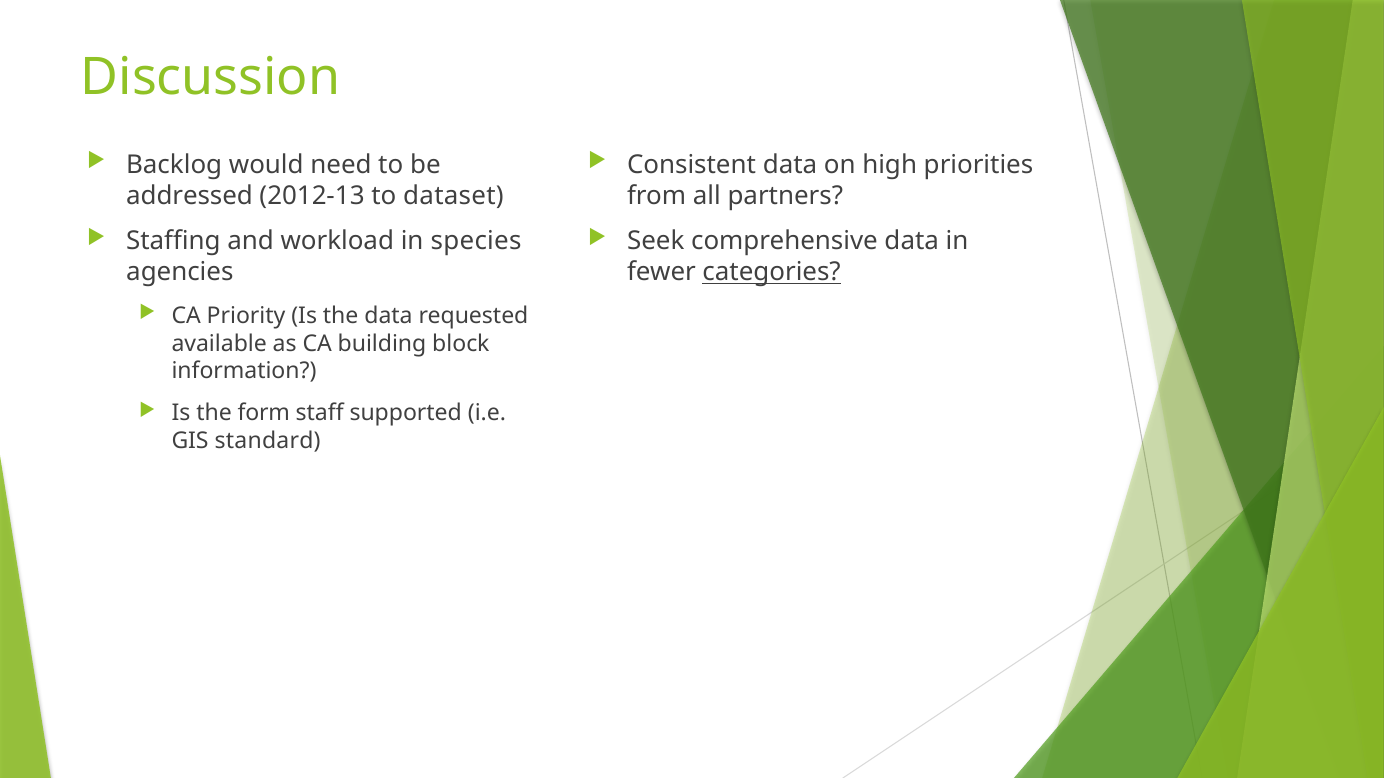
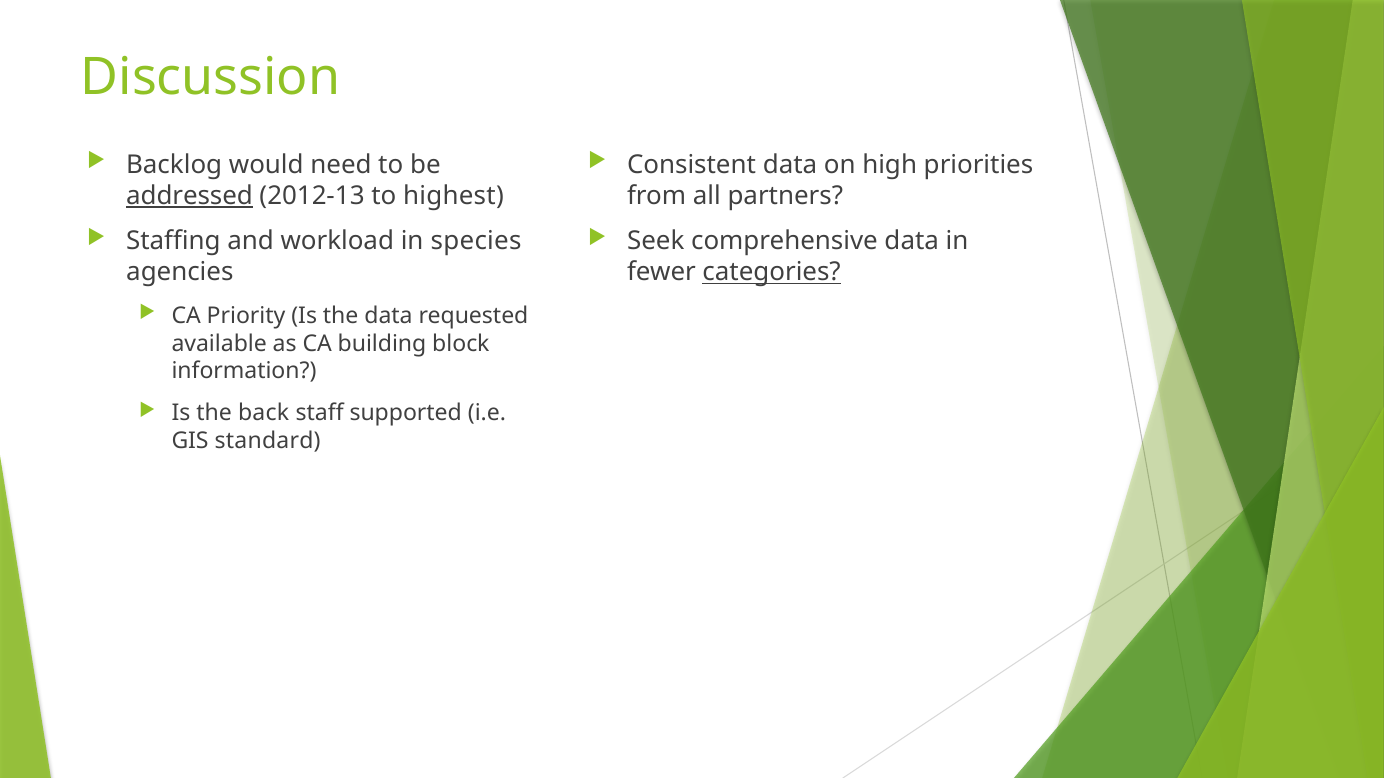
addressed underline: none -> present (190, 196)
dataset: dataset -> highest (453, 196)
form: form -> back (264, 414)
